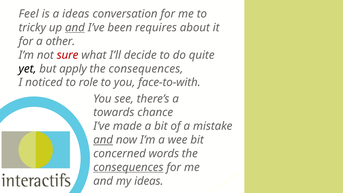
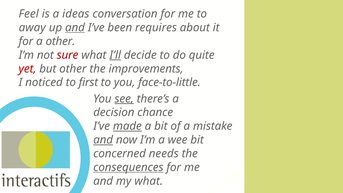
tricky: tricky -> away (32, 28)
I’ll underline: none -> present (115, 55)
yet colour: black -> red (27, 69)
but apply: apply -> other (73, 69)
consequences: consequences -> improvements (146, 69)
role: role -> first (88, 82)
face-to-with: face-to-with -> face-to-little (169, 82)
see underline: none -> present (124, 99)
towards: towards -> decision (114, 112)
made underline: none -> present (127, 126)
words: words -> needs (164, 154)
my ideas: ideas -> what (149, 181)
